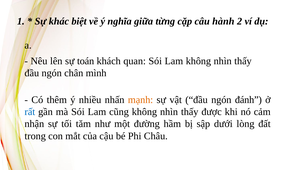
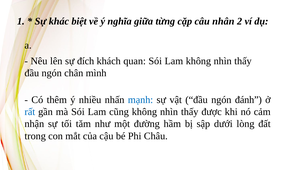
hành: hành -> nhân (223, 21)
toán: toán -> đích (86, 61)
mạnh colour: orange -> blue (141, 100)
